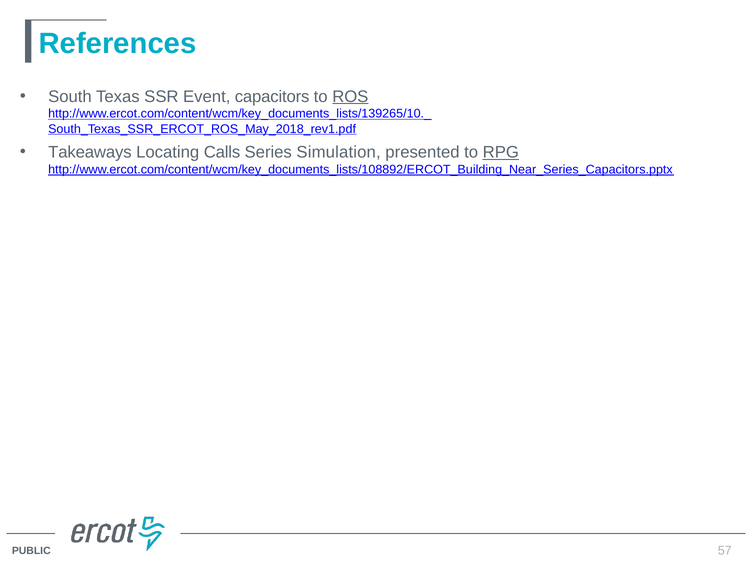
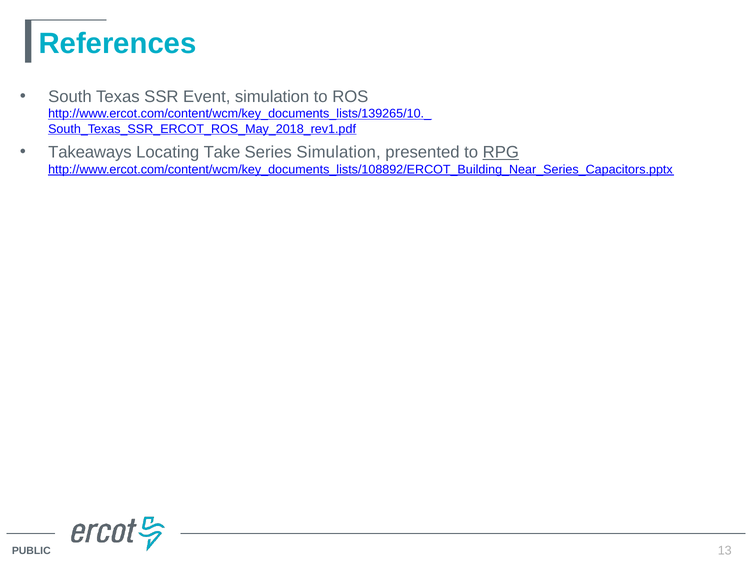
Event capacitors: capacitors -> simulation (272, 96)
ROS underline: present -> none (350, 96)
Calls: Calls -> Take (222, 152)
57: 57 -> 13 (725, 550)
